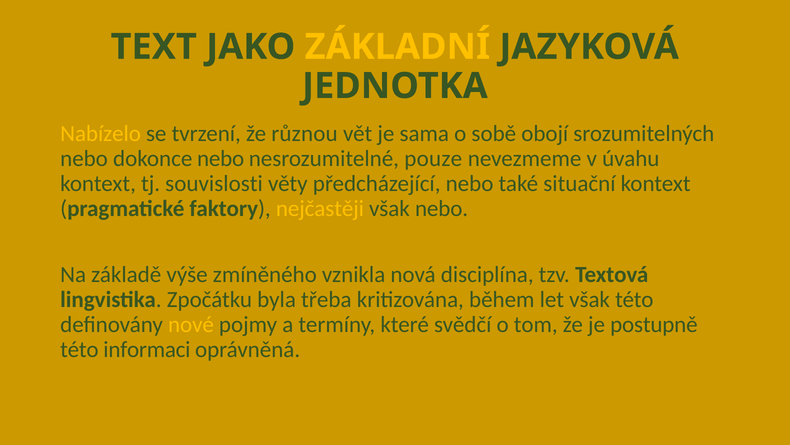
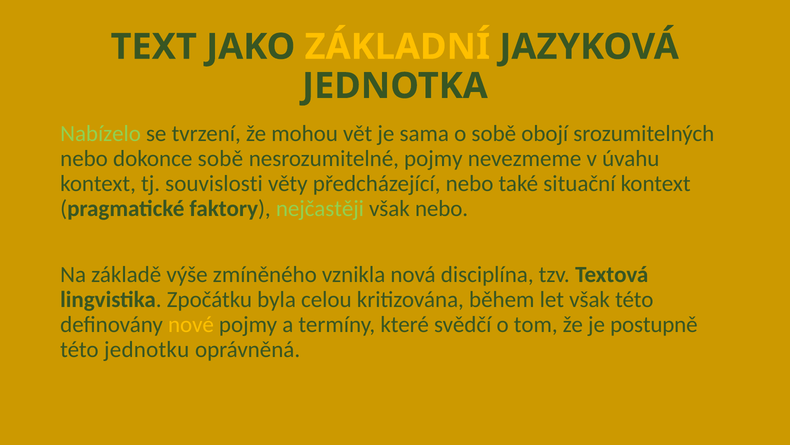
Nabízelo colour: yellow -> light green (101, 134)
různou: různou -> mohou (305, 134)
dokonce nebo: nebo -> sobě (220, 158)
nesrozumitelné pouze: pouze -> pojmy (433, 158)
nejčastěji colour: yellow -> light green (320, 208)
třeba: třeba -> celou (326, 299)
informaci: informaci -> jednotku (147, 349)
